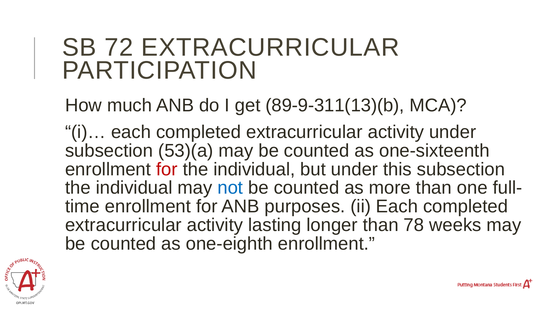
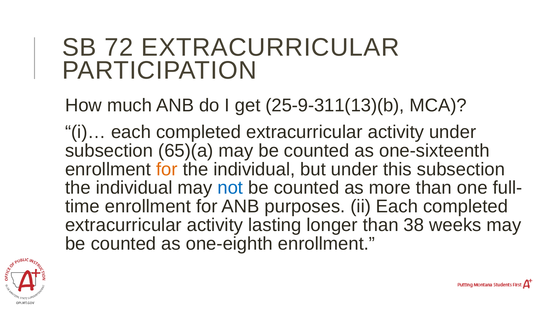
89-9-311(13)(b: 89-9-311(13)(b -> 25-9-311(13)(b (335, 105)
53)(a: 53)(a -> 65)(a (186, 150)
for colour: red -> orange (167, 169)
78: 78 -> 38 (414, 225)
